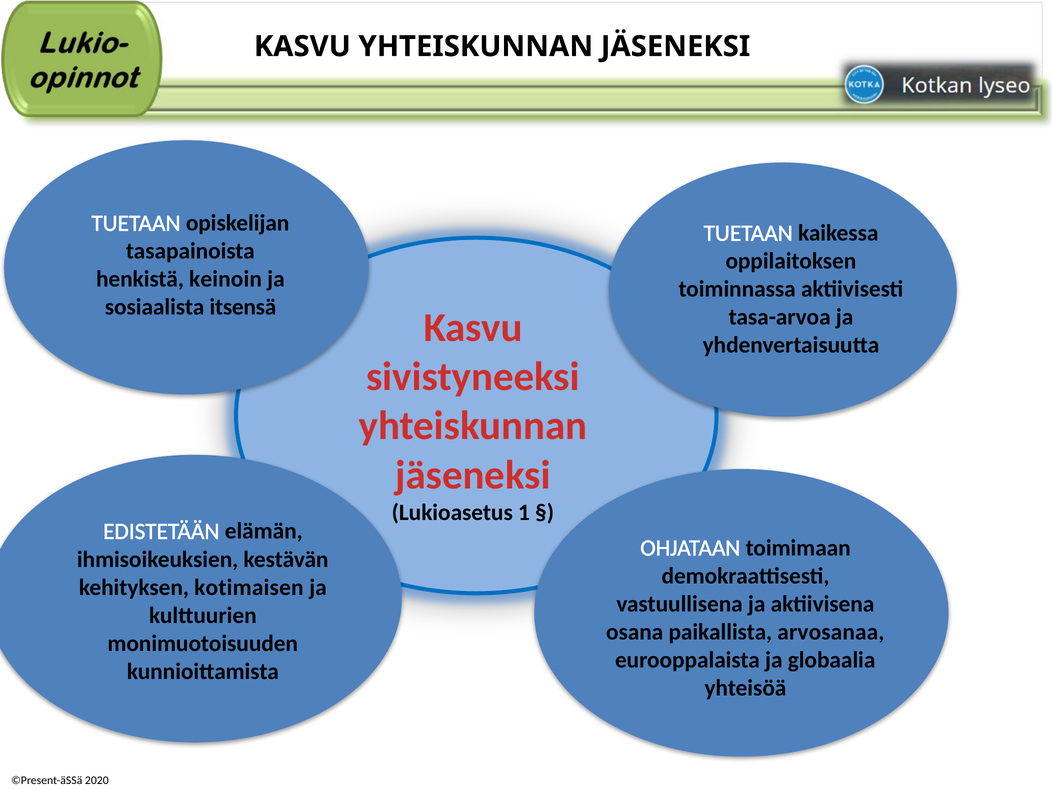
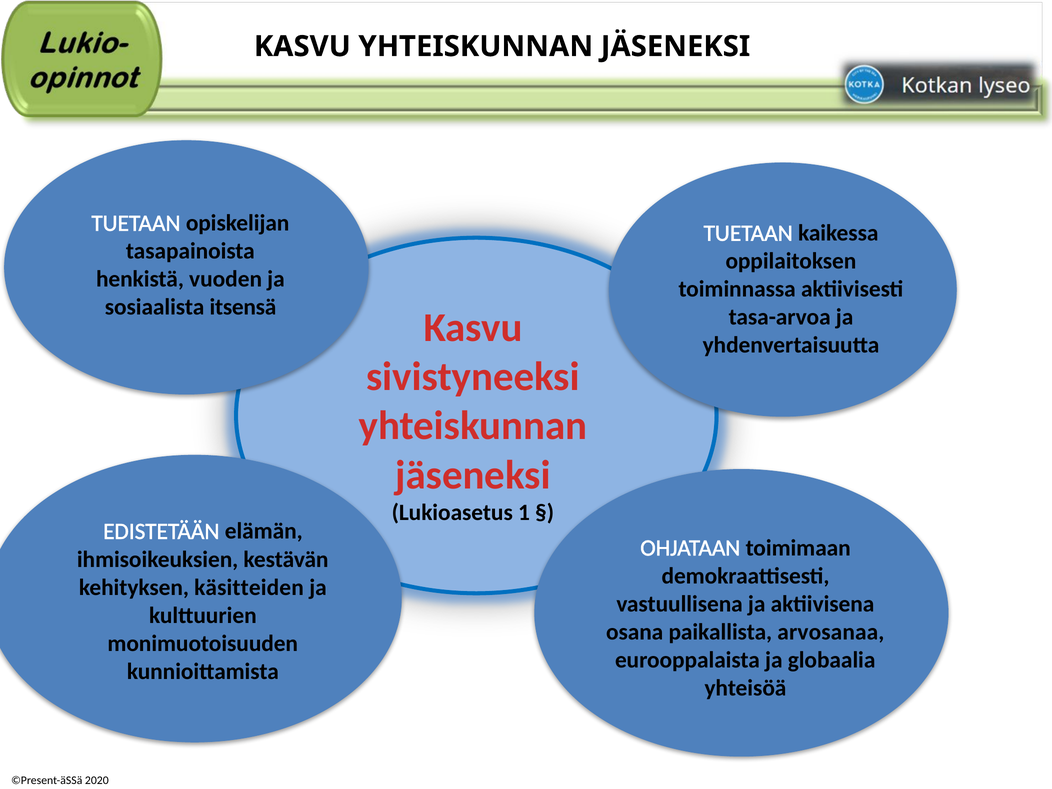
keinoin: keinoin -> vuoden (226, 279)
kotimaisen: kotimaisen -> käsitteiden (249, 587)
